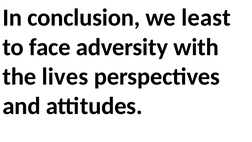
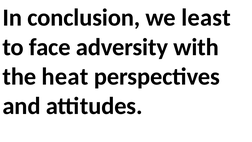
lives: lives -> heat (65, 76)
